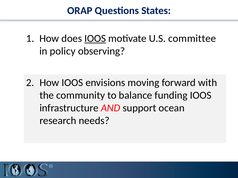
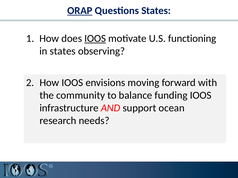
ORAP underline: none -> present (80, 11)
committee: committee -> functioning (192, 39)
in policy: policy -> states (63, 51)
